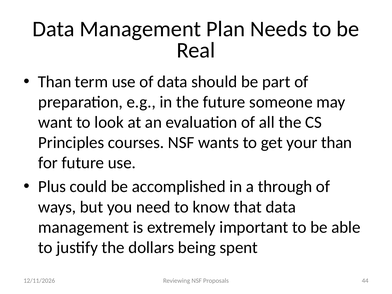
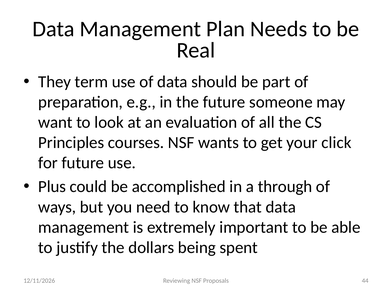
Than: Than -> They (55, 82)
your than: than -> click (336, 143)
